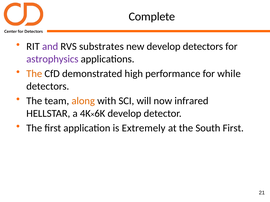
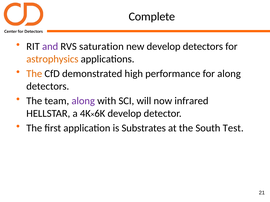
substrates: substrates -> saturation (101, 47)
astrophysics colour: purple -> orange (52, 59)
for while: while -> along (229, 74)
along colour: orange -> purple (83, 101)
Extremely: Extremely -> Substrates (144, 128)
South First: First -> Test (233, 128)
